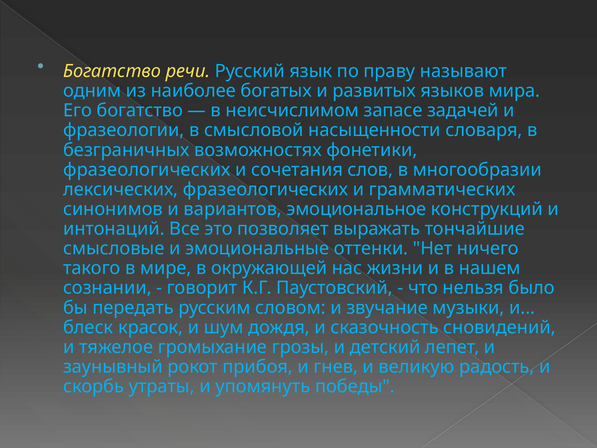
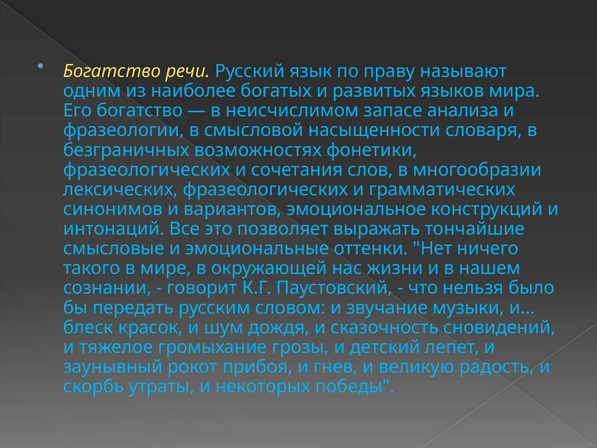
задачей: задачей -> анализа (463, 111)
упомянуть: упомянуть -> некоторых (263, 386)
